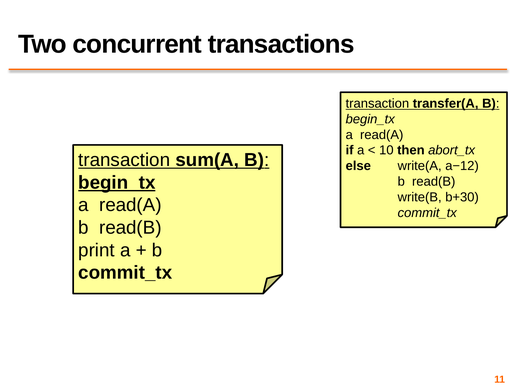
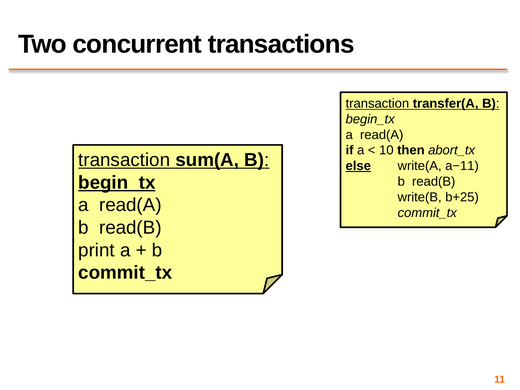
else underline: none -> present (358, 166)
a−12: a−12 -> a−11 (462, 166)
b+30: b+30 -> b+25 (462, 197)
